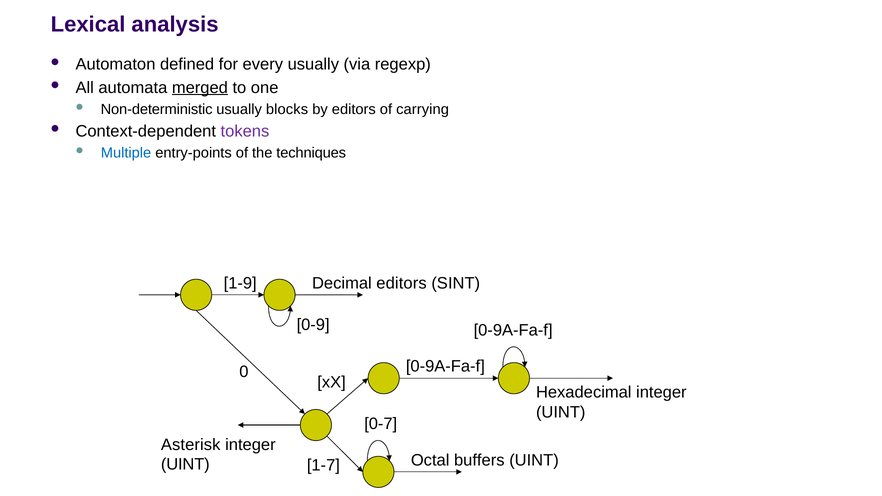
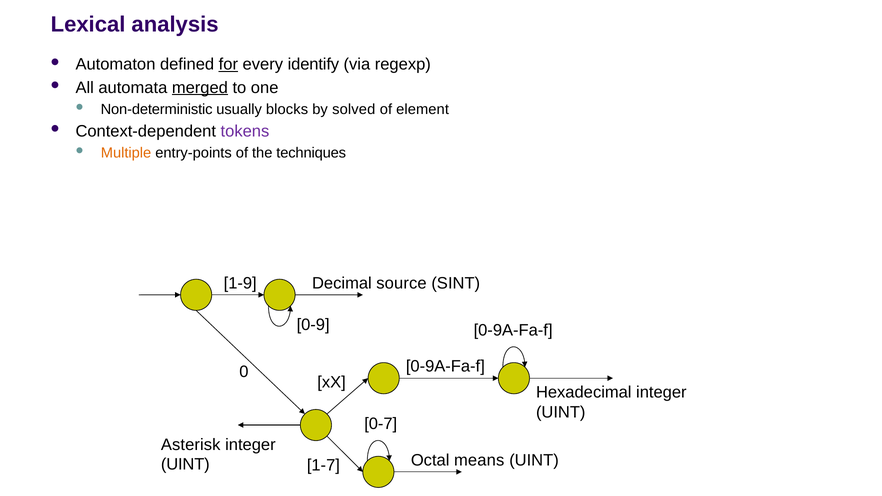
for underline: none -> present (228, 64)
every usually: usually -> identify (313, 64)
by editors: editors -> solved (354, 109)
carrying: carrying -> element (423, 109)
Multiple colour: blue -> orange (126, 153)
Decimal editors: editors -> source (401, 283)
buffers: buffers -> means (479, 460)
